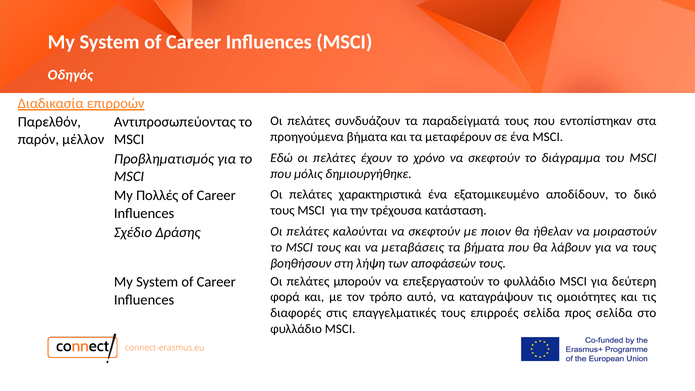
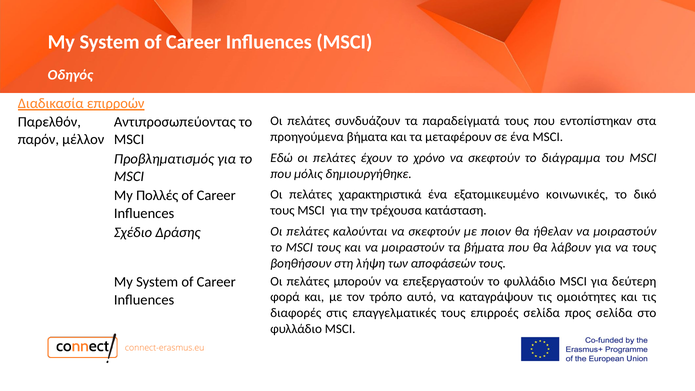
αποδίδουν: αποδίδουν -> κοινωνικές (577, 195)
και να μεταβάσεις: μεταβάσεις -> μοιραστούν (413, 247)
